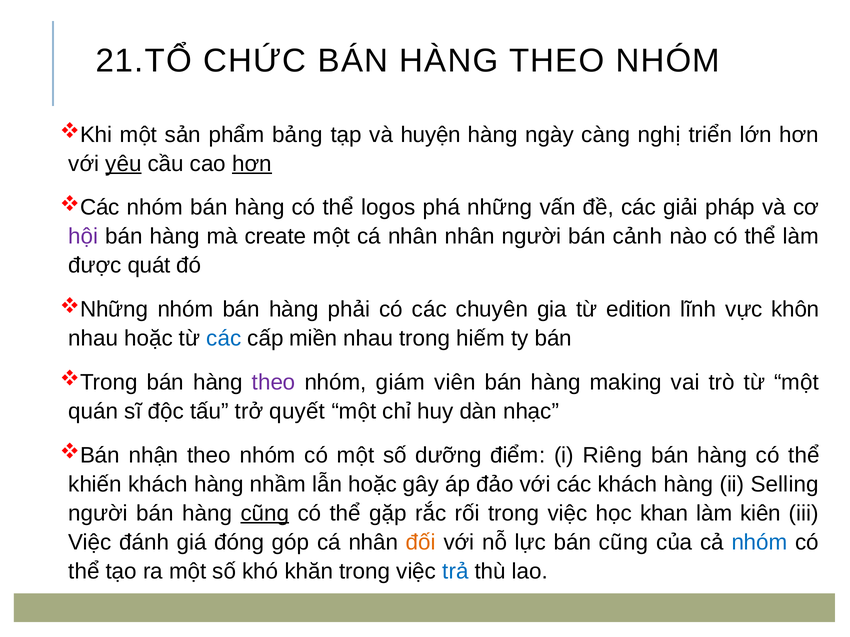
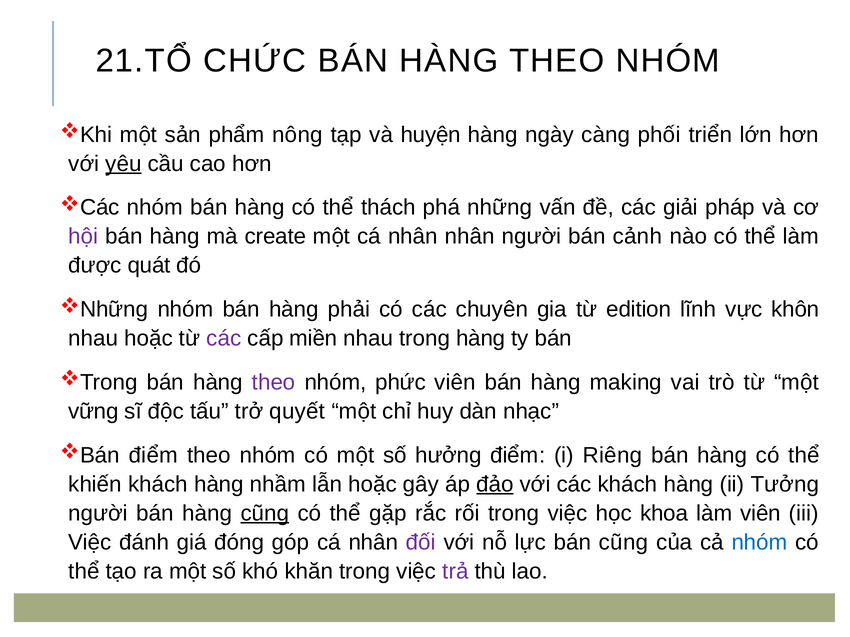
bảng: bảng -> nông (298, 135)
nghị: nghị -> phối (659, 135)
hơn underline: present -> none (252, 164)
logos: logos -> thách (388, 208)
các colour: blue -> purple (224, 339)
trong hiếm: hiếm -> hàng (481, 339)
giám: giám -> phức (401, 383)
quán: quán -> vững (93, 412)
nhận: nhận -> điểm (153, 455)
dưỡng: dưỡng -> hưởng (449, 455)
đảo underline: none -> present (495, 485)
Selling: Selling -> Tưởng (785, 485)
khan: khan -> khoa (664, 514)
làm kiên: kiên -> viên (761, 514)
đối colour: orange -> purple (421, 543)
trả colour: blue -> purple (455, 572)
